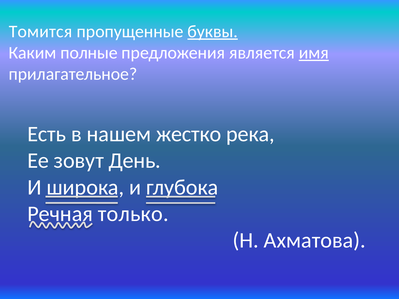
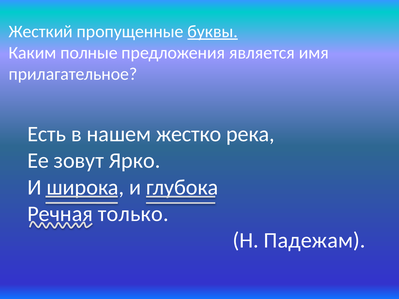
Томится: Томится -> Жесткий (41, 32)
имя underline: present -> none (314, 53)
День: День -> Ярко (135, 161)
Ахматова: Ахматова -> Падежам (315, 241)
